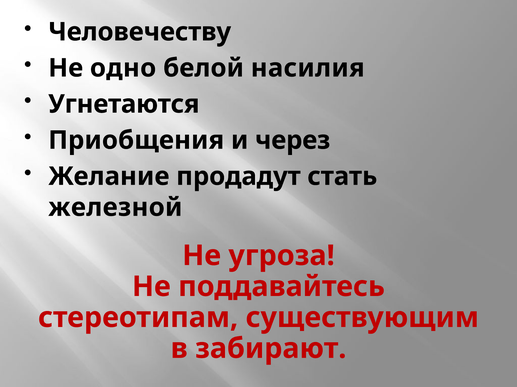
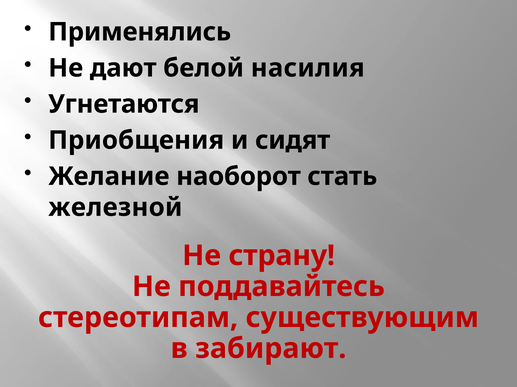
Человечеству: Человечеству -> Применялись (140, 32)
одно: одно -> дают (123, 68)
через: через -> сидят (293, 141)
продадут: продадут -> наоборот (238, 177)
угроза: угроза -> страну (282, 256)
